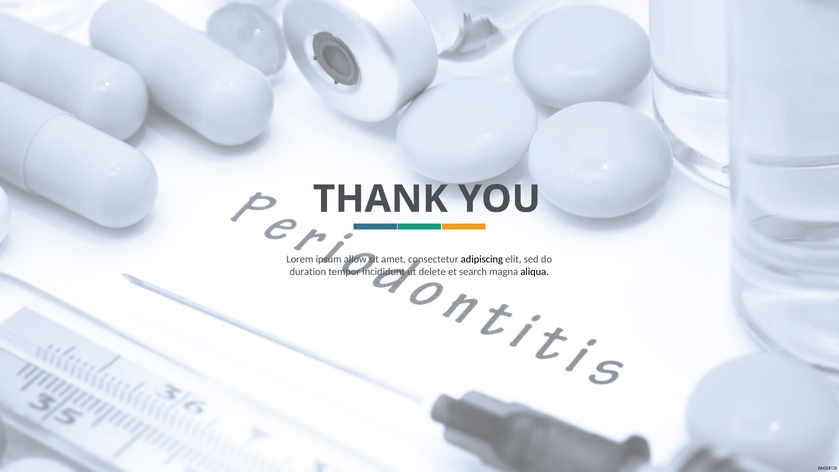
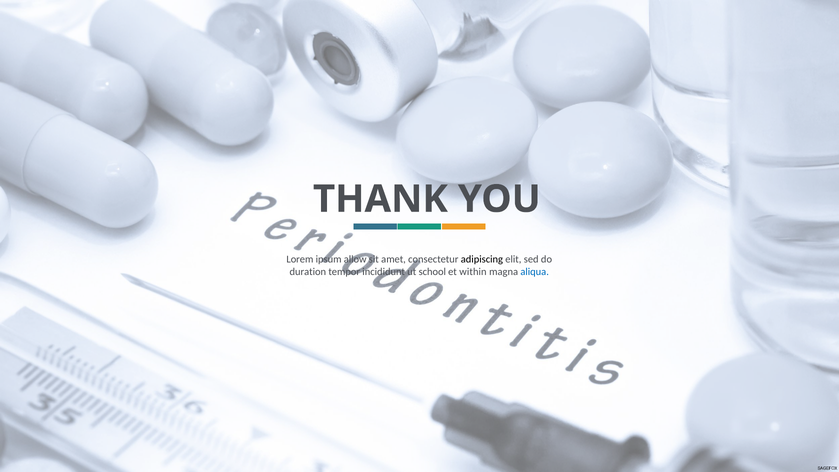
delete: delete -> school (432, 272)
search: search -> within (473, 272)
aliqua colour: black -> blue (535, 272)
